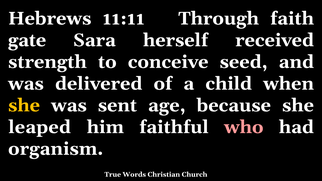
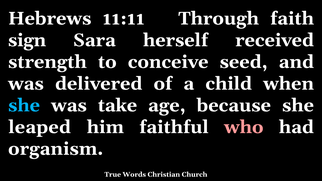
gate: gate -> sign (27, 40)
she colour: yellow -> light blue (24, 105)
sent: sent -> take (117, 105)
